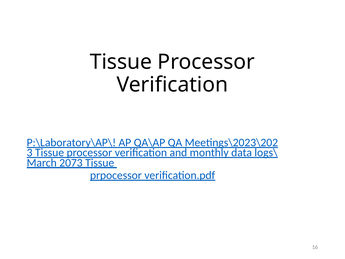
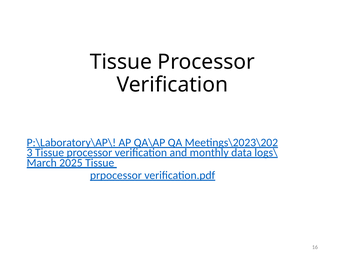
2073: 2073 -> 2025 (71, 163)
